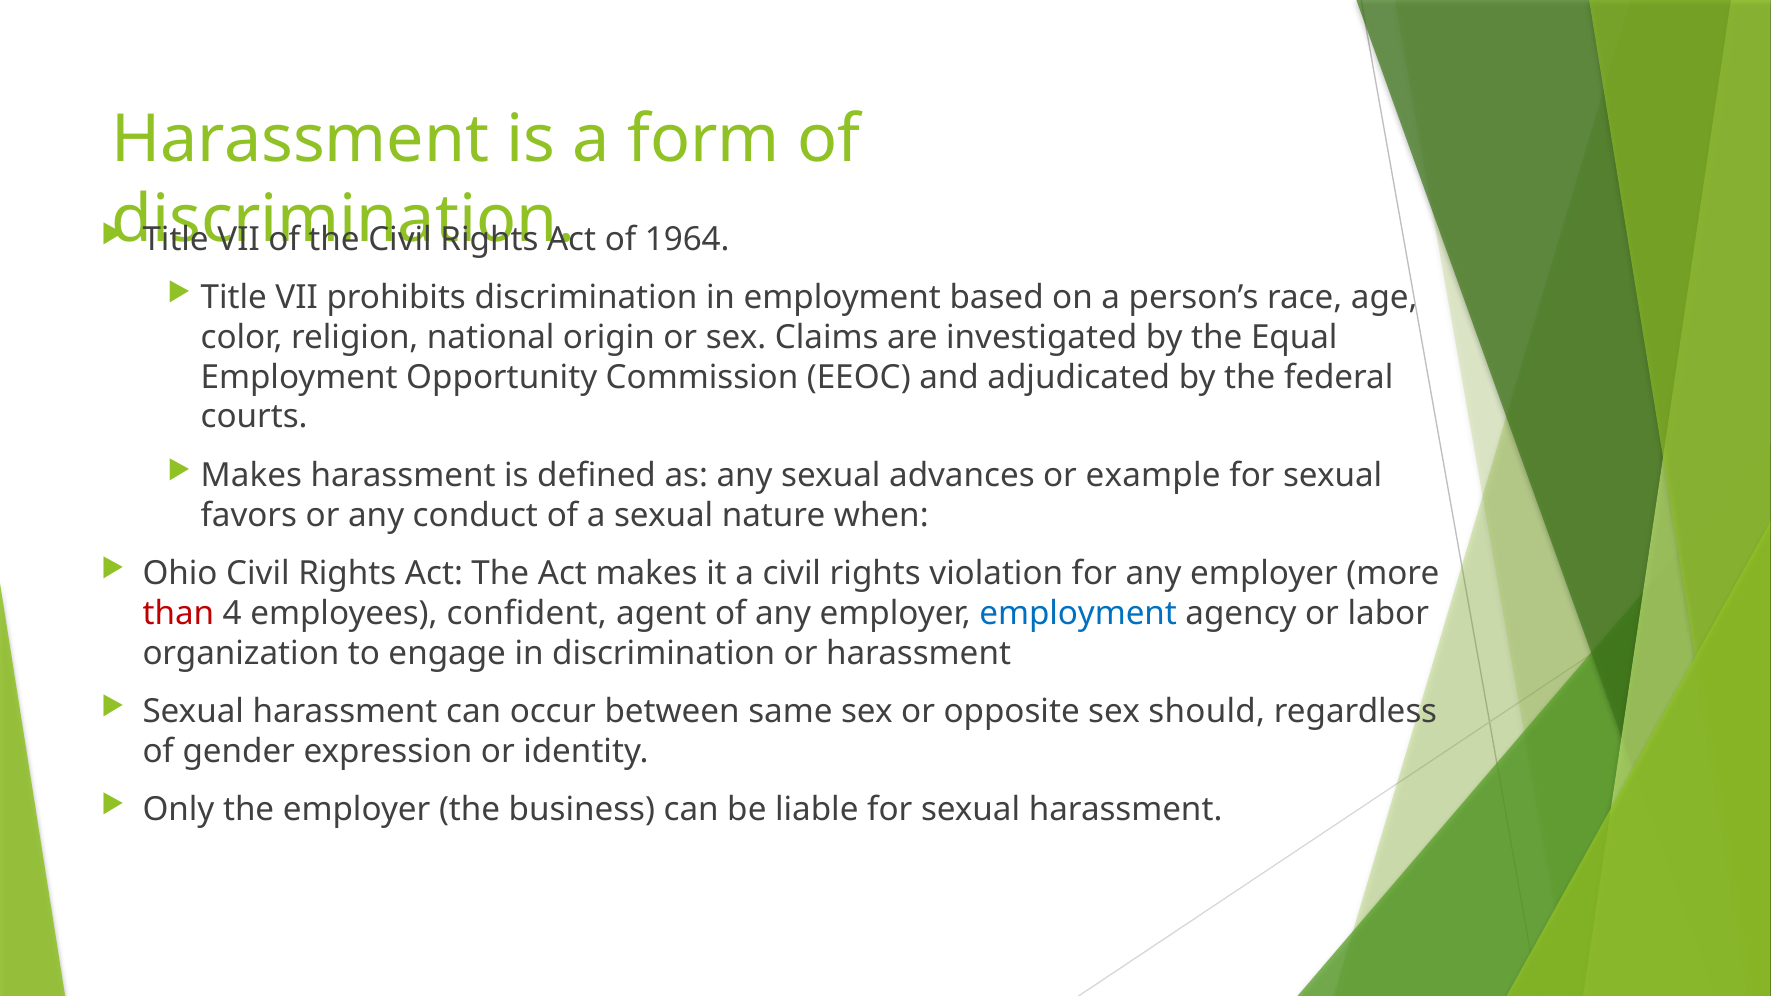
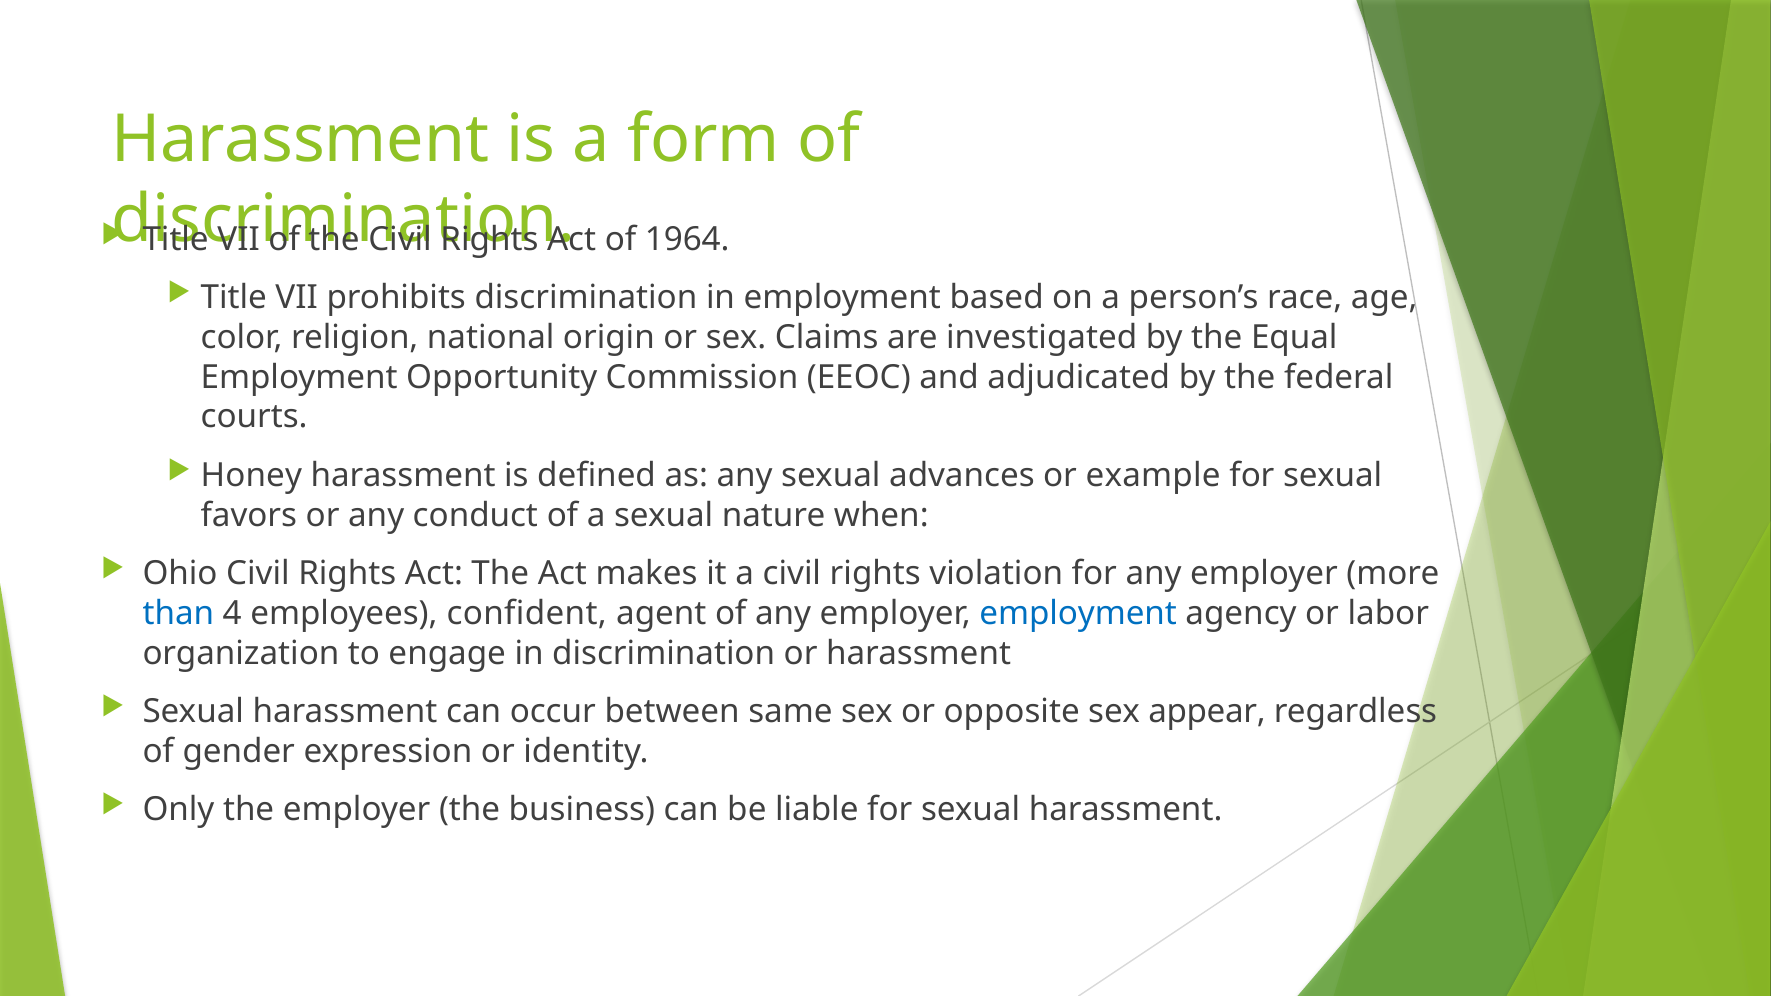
Makes: Makes -> Honey (251, 475)
than colour: red -> blue (178, 613)
should: should -> appear (1207, 712)
